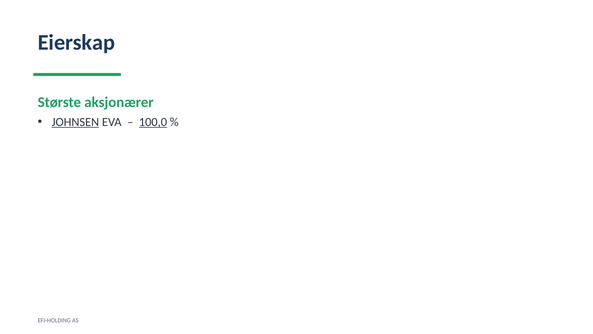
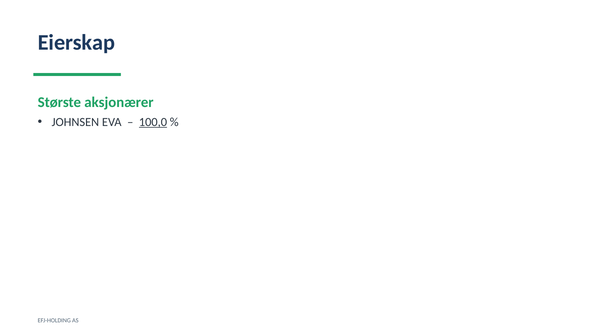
JOHNSEN underline: present -> none (75, 122)
